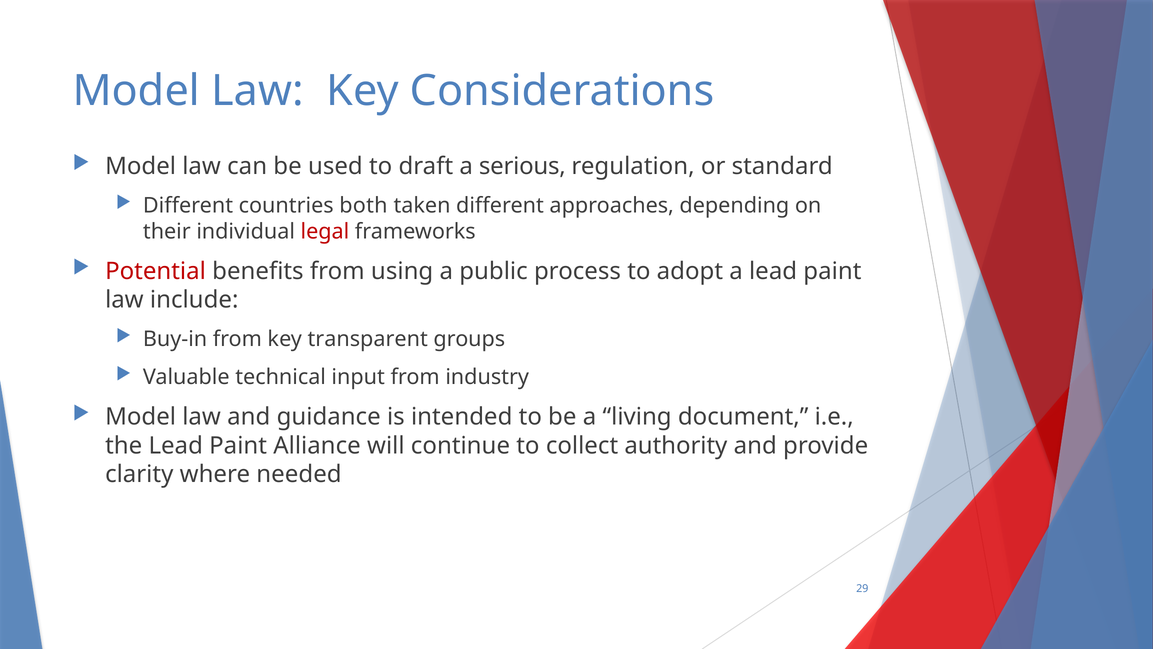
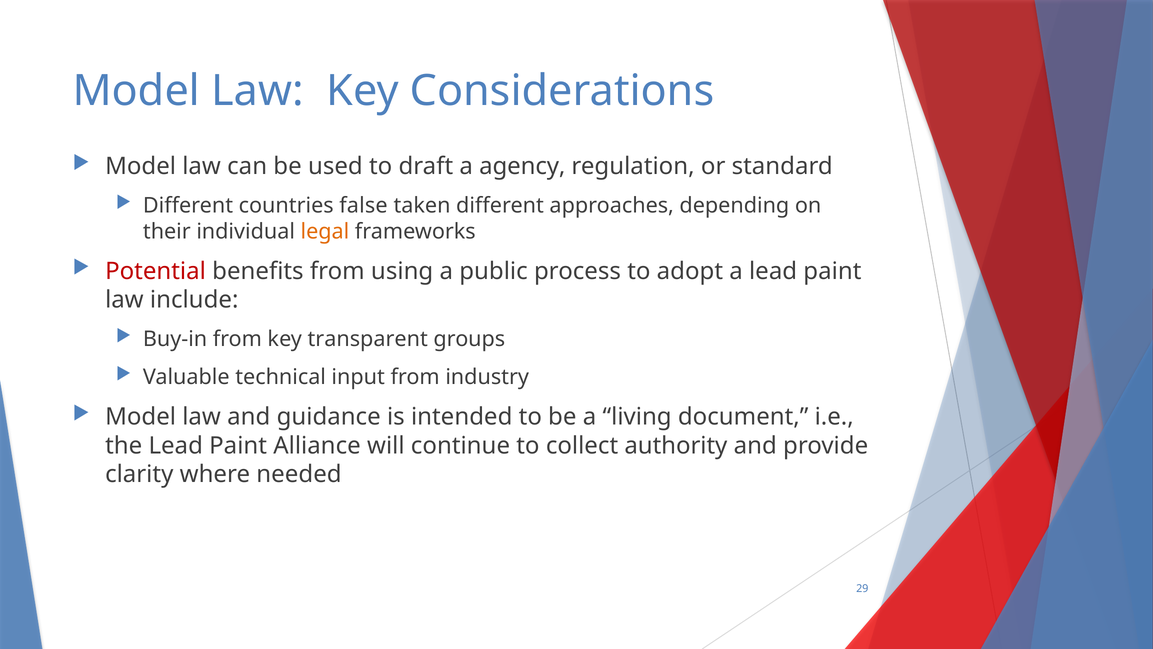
serious: serious -> agency (522, 166)
both: both -> false (363, 205)
legal colour: red -> orange (325, 231)
